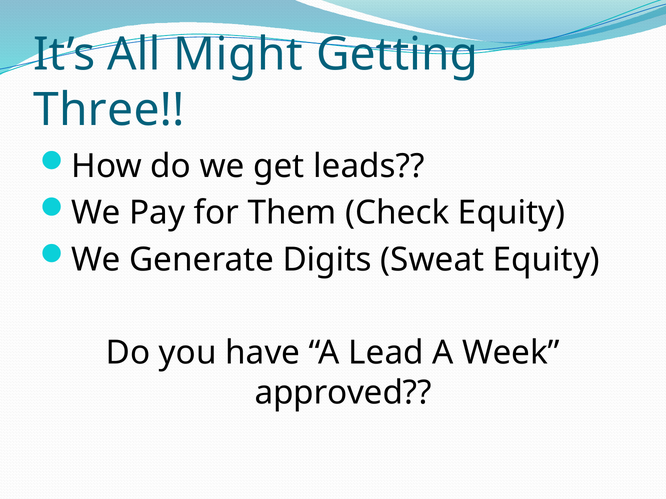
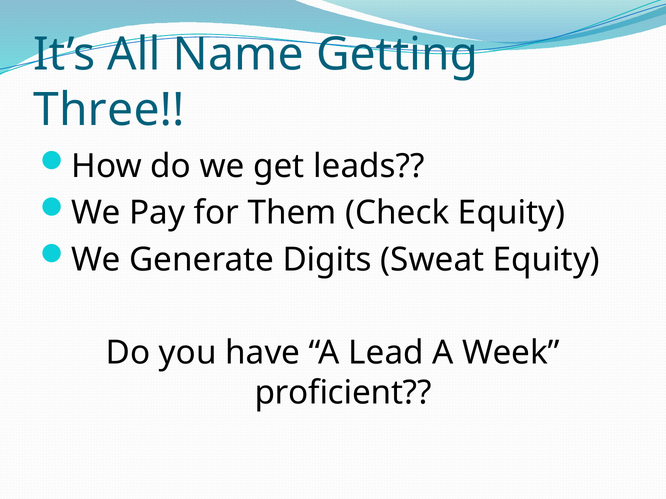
Might: Might -> Name (238, 54)
approved: approved -> proficient (343, 393)
